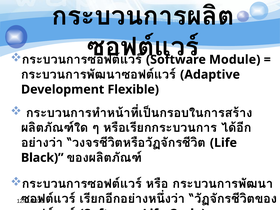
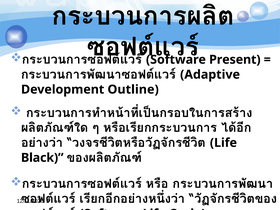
Module: Module -> Present (235, 60)
Flexible: Flexible -> Outline (133, 89)
